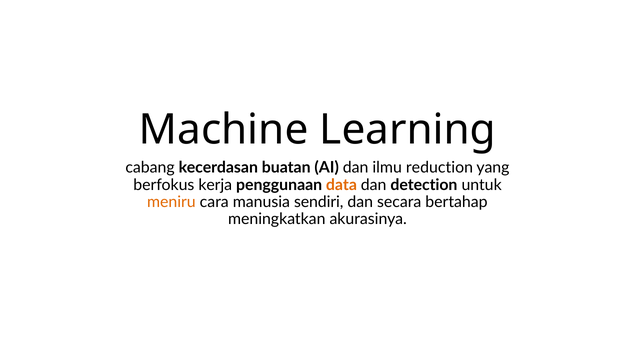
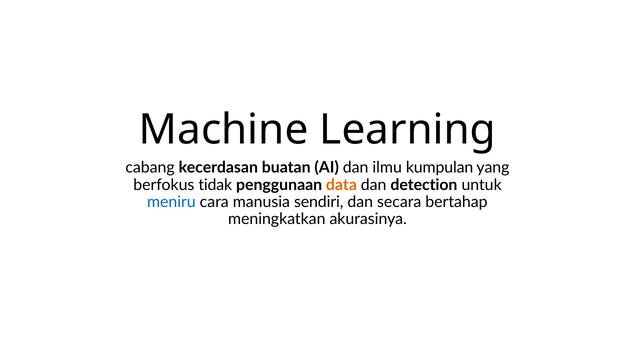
reduction: reduction -> kumpulan (440, 168)
kerja: kerja -> tidak (215, 185)
meniru colour: orange -> blue (171, 202)
